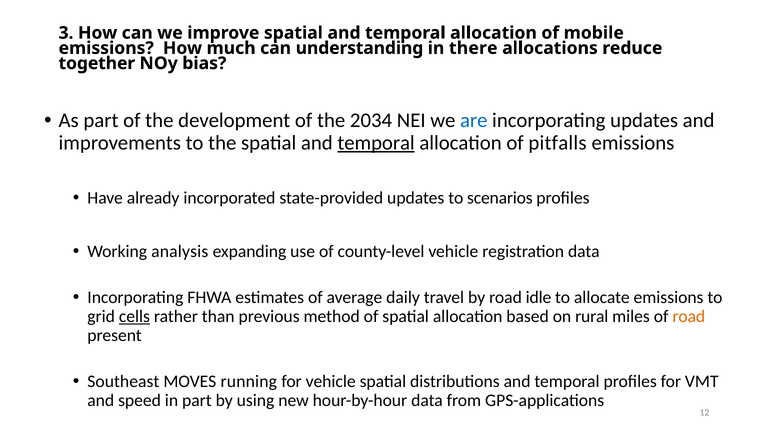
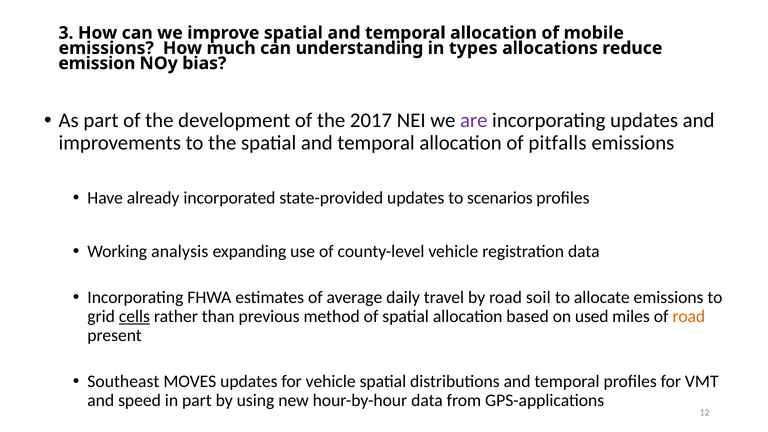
there: there -> types (473, 48)
together: together -> emission (97, 63)
2034: 2034 -> 2017 (371, 120)
are colour: blue -> purple (474, 120)
temporal underline: present -> none (376, 143)
idle: idle -> soil (538, 298)
rural: rural -> used (592, 317)
MOVES running: running -> updates (249, 381)
